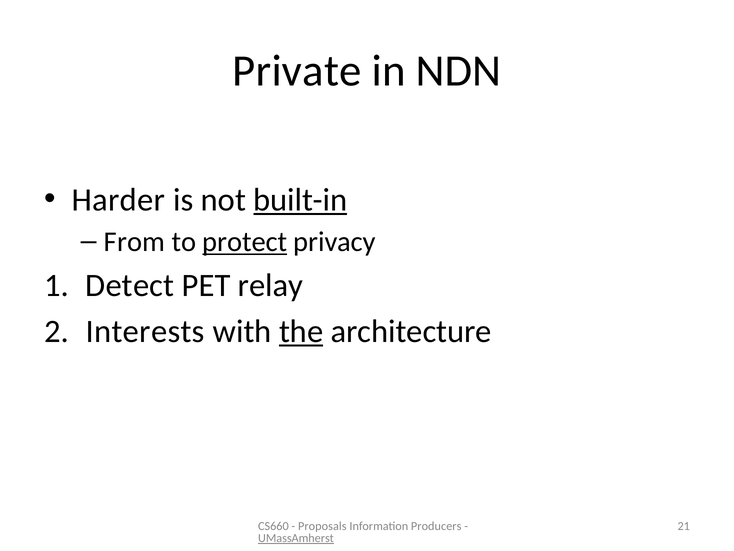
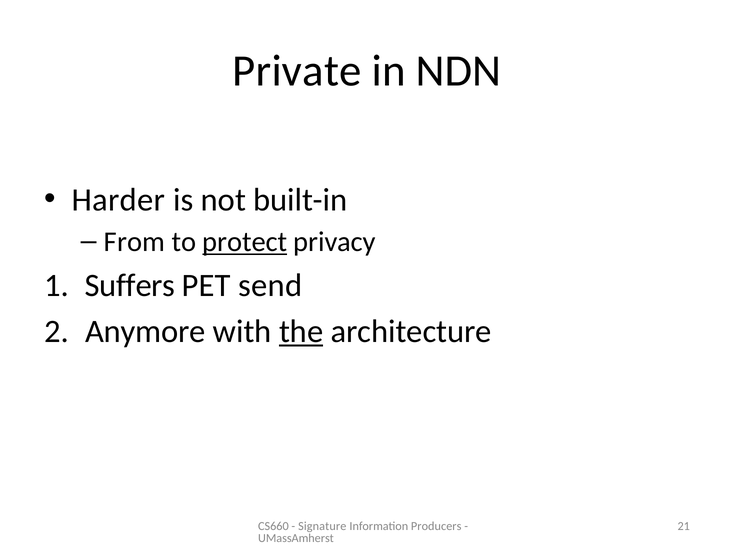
built-in underline: present -> none (300, 200)
Detect: Detect -> Suffers (130, 285)
relay: relay -> send (270, 285)
Interests: Interests -> Anymore (145, 331)
Proposals: Proposals -> Signature (322, 526)
UMassAmherst underline: present -> none (296, 538)
